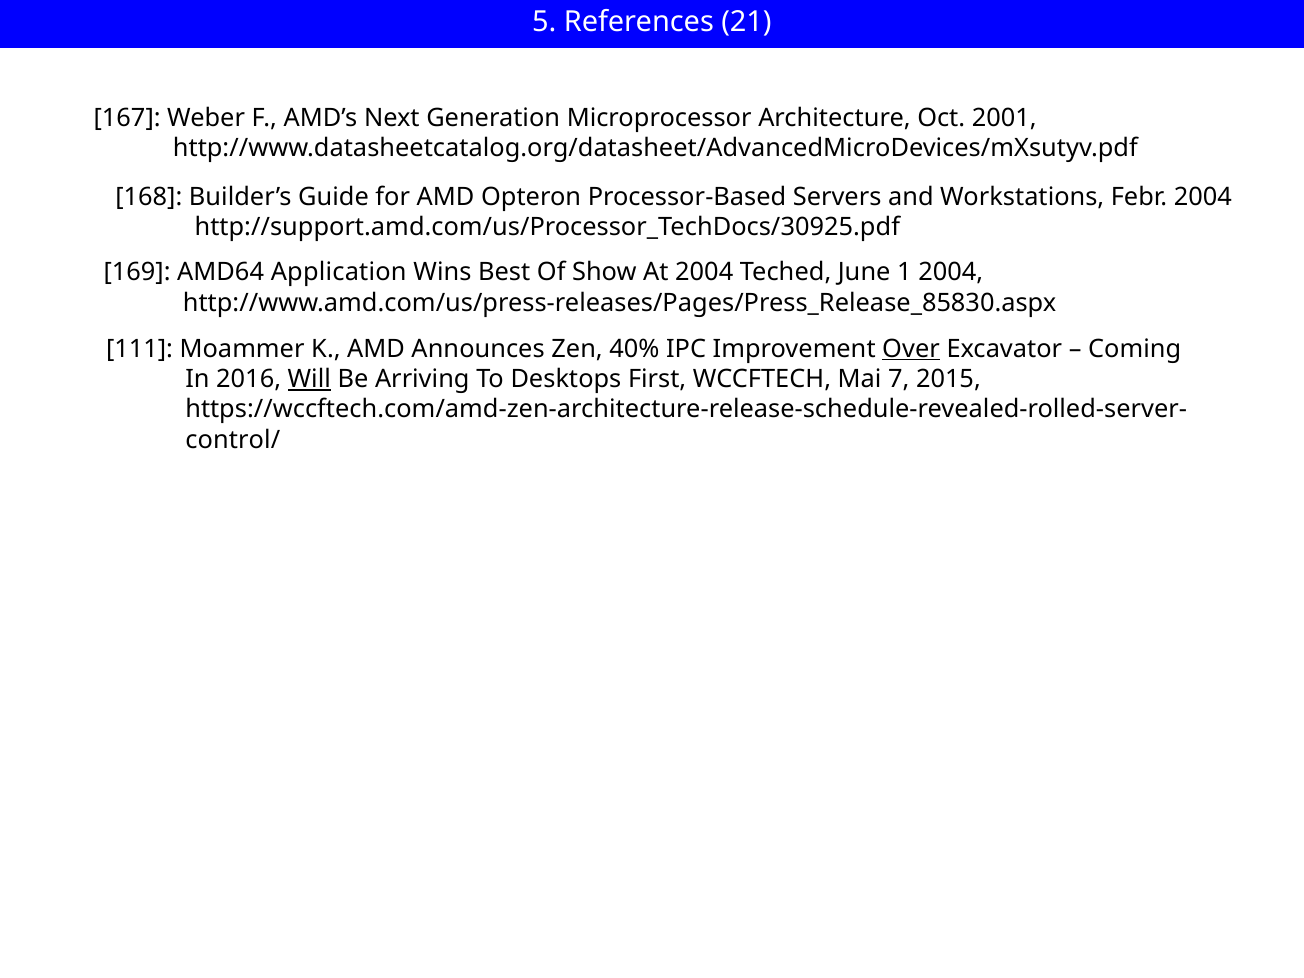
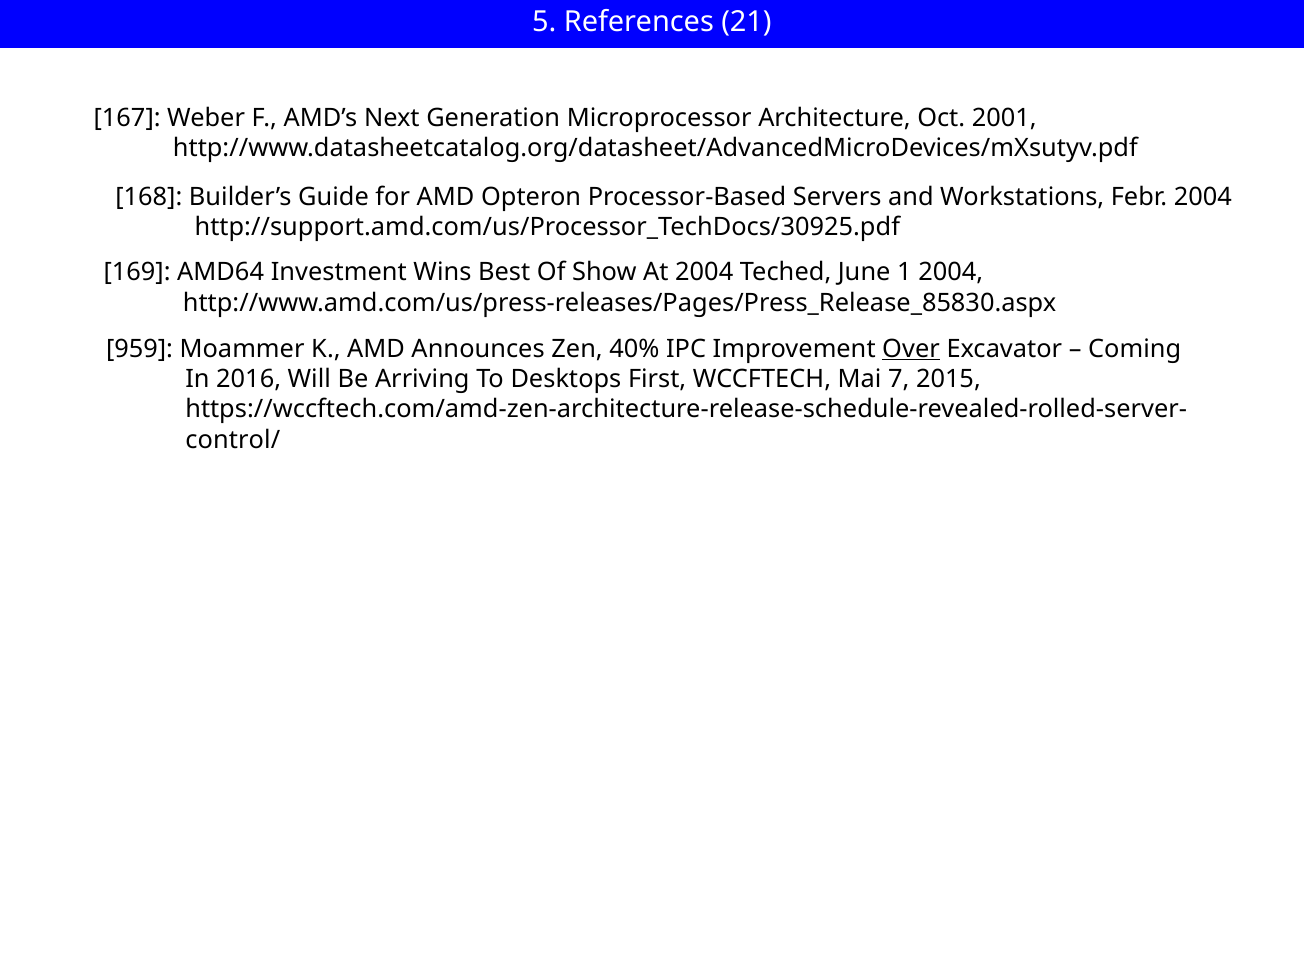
Application: Application -> Investment (339, 272)
111: 111 -> 959 (139, 349)
Will underline: present -> none (309, 379)
